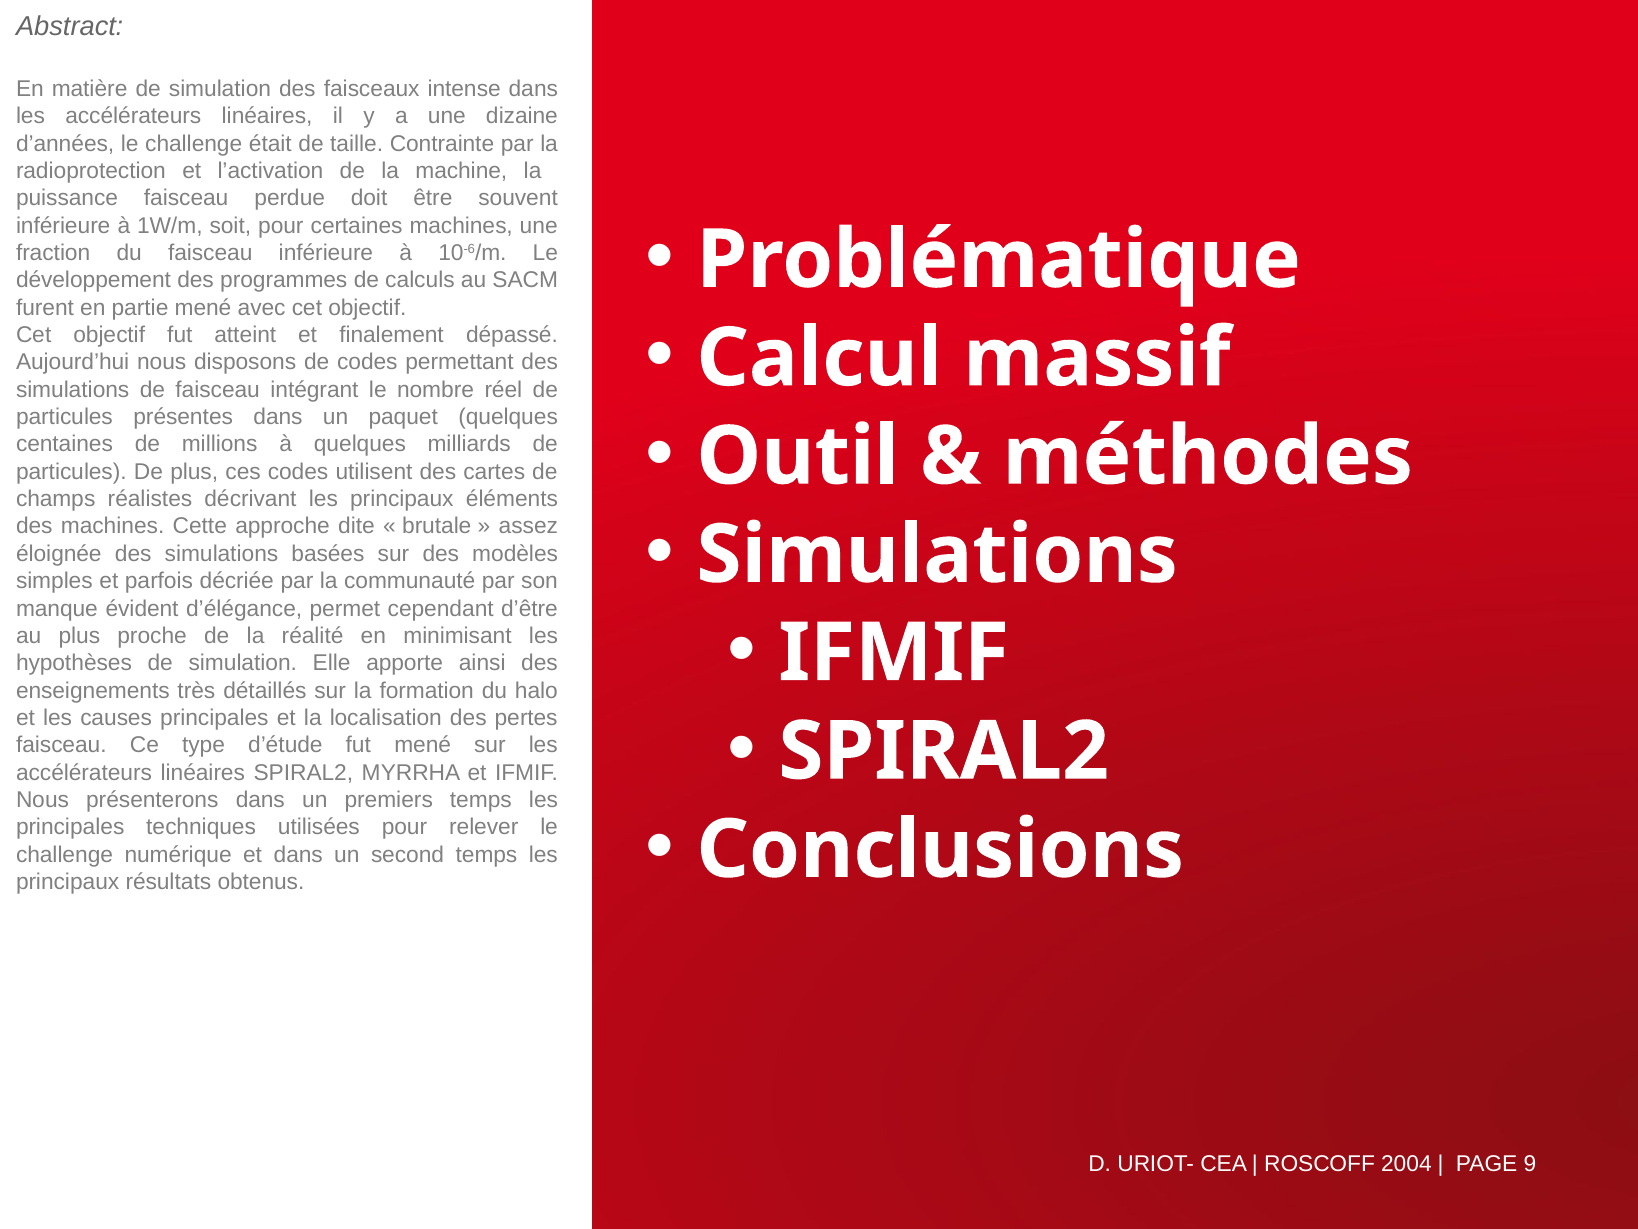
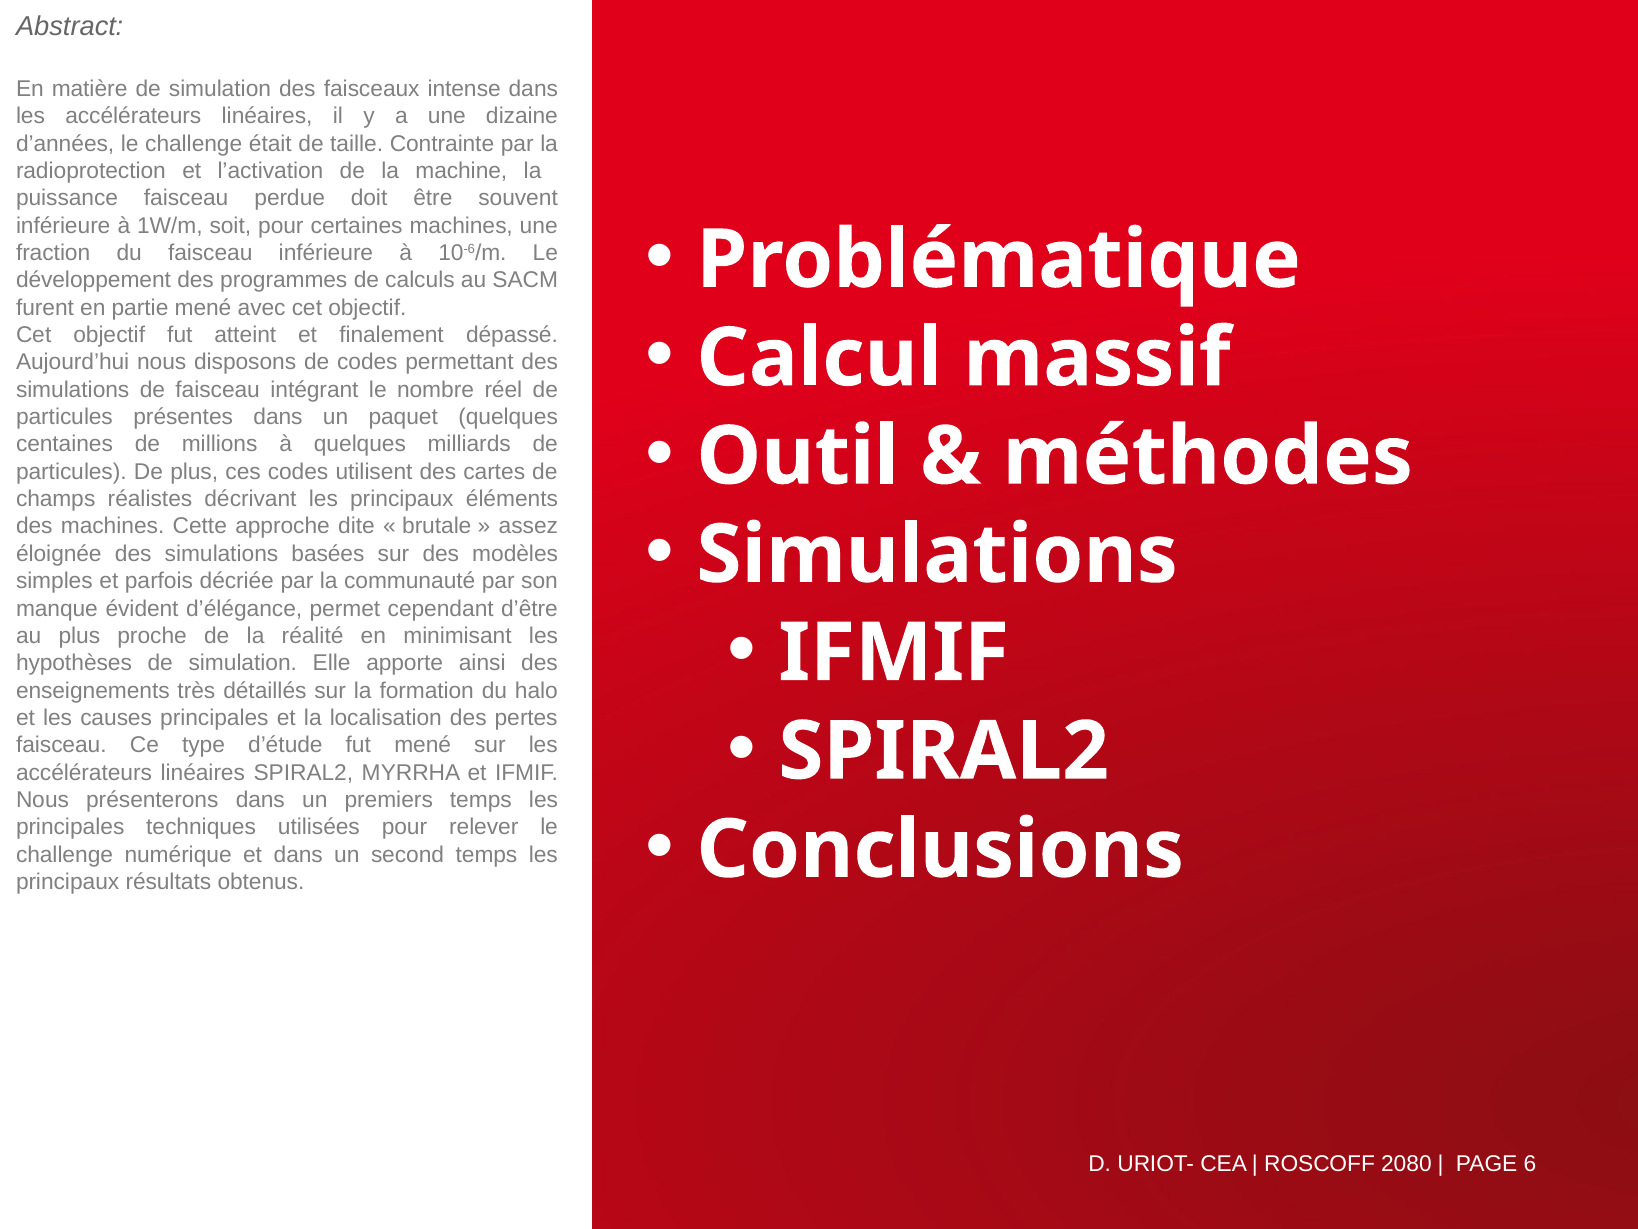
PAGE 9: 9 -> 6 (1530, 1163)
2004: 2004 -> 2080 (1406, 1164)
